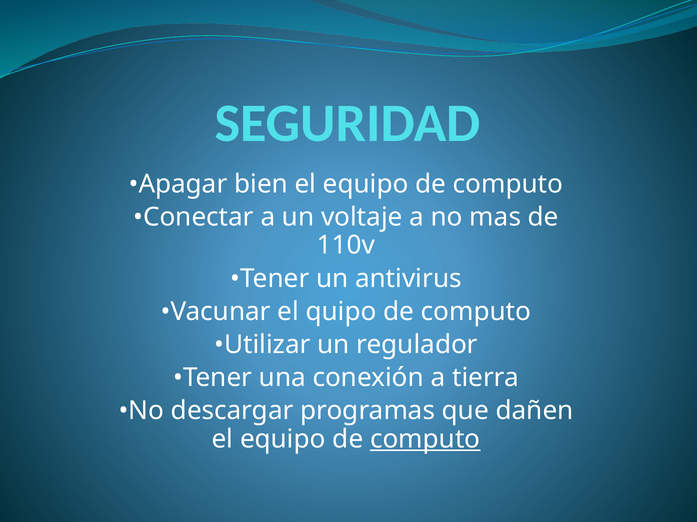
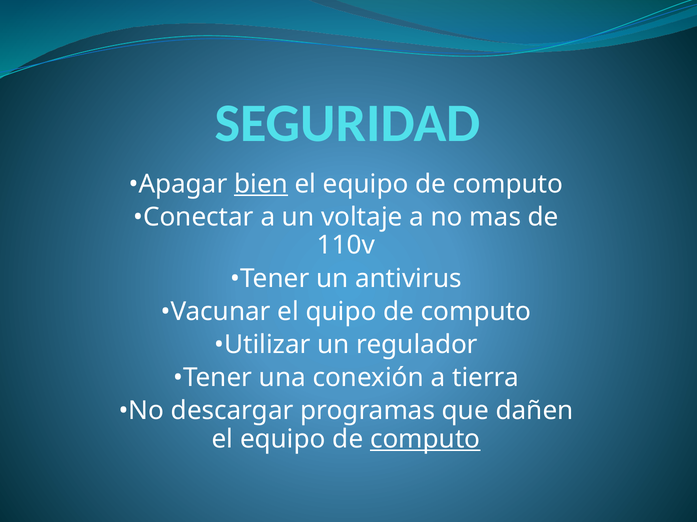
bien underline: none -> present (261, 184)
